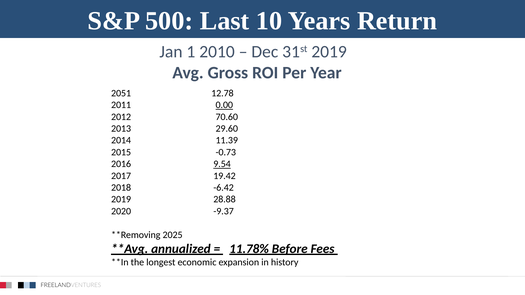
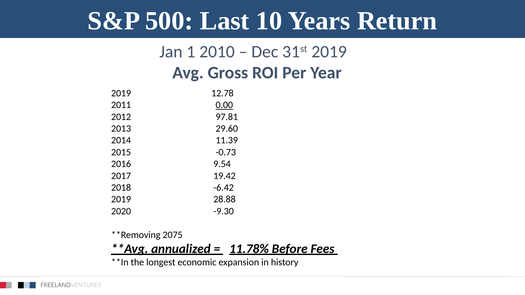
2051: 2051 -> 2019 (121, 93)
70.60: 70.60 -> 97.81 (227, 117)
9.54 underline: present -> none (222, 164)
-9.37: -9.37 -> -9.30 (224, 211)
2025: 2025 -> 2075 (173, 235)
